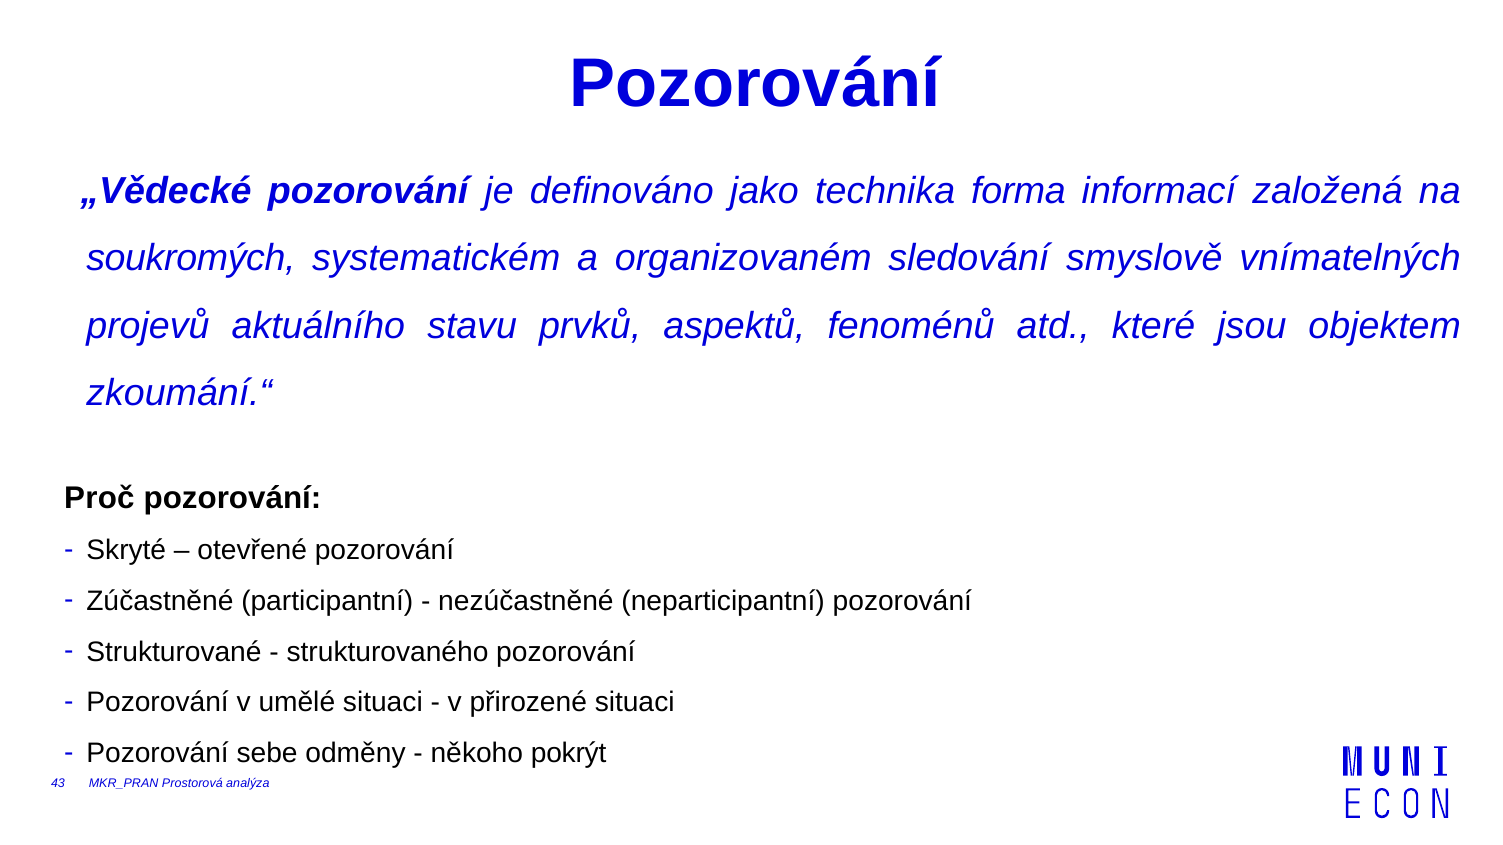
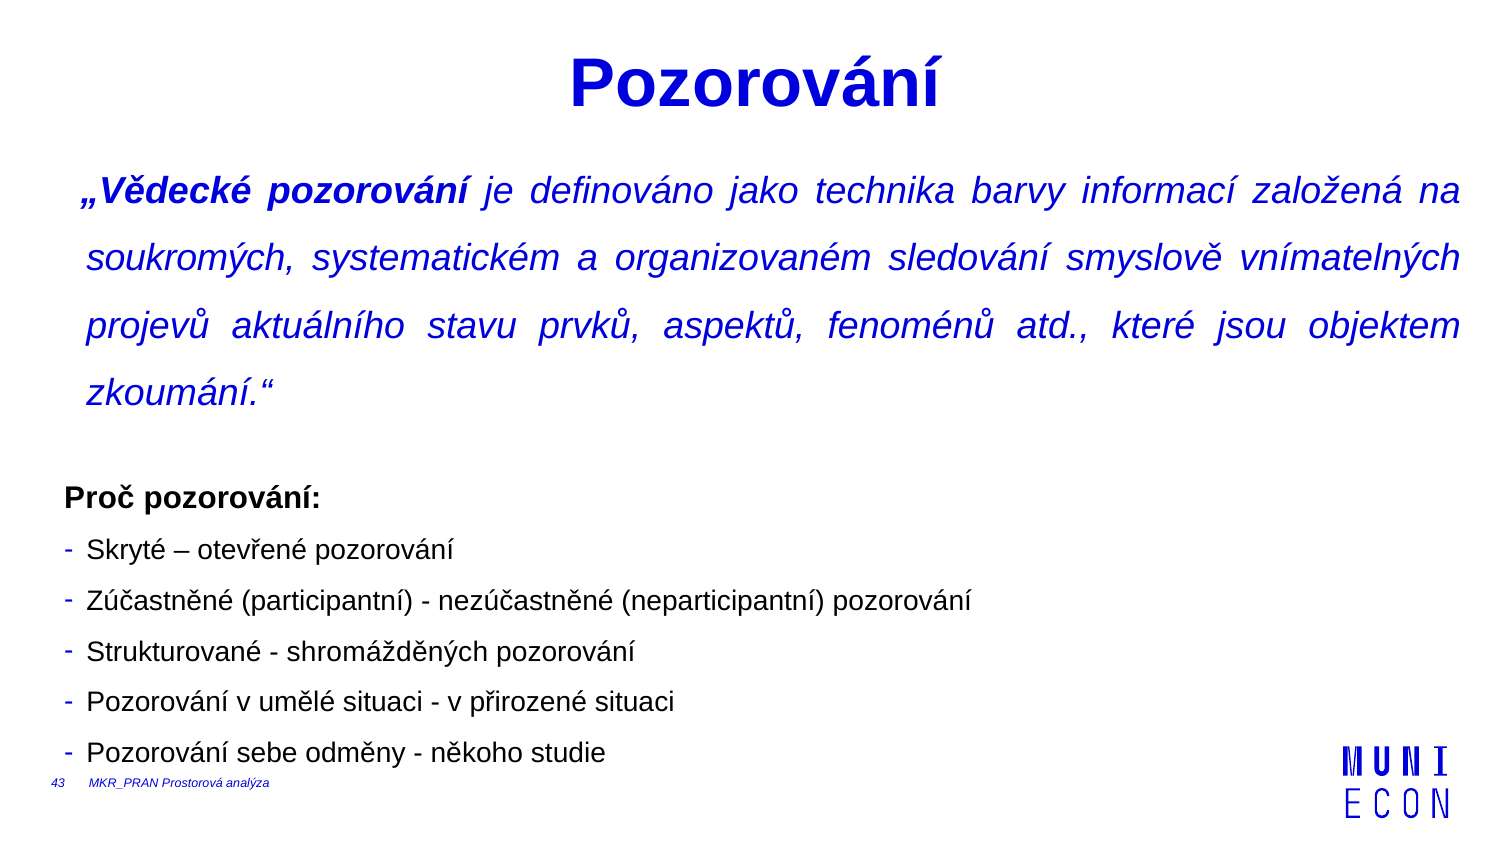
forma: forma -> barvy (1018, 191)
strukturovaného: strukturovaného -> shromážděných (387, 652)
pokrýt: pokrýt -> studie (568, 754)
